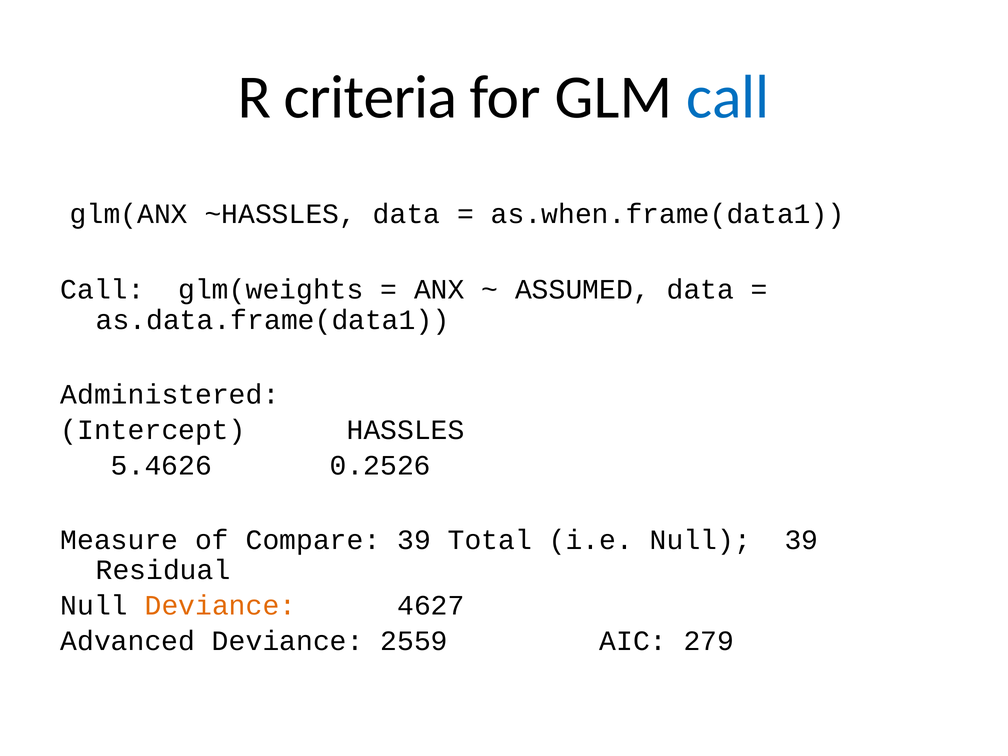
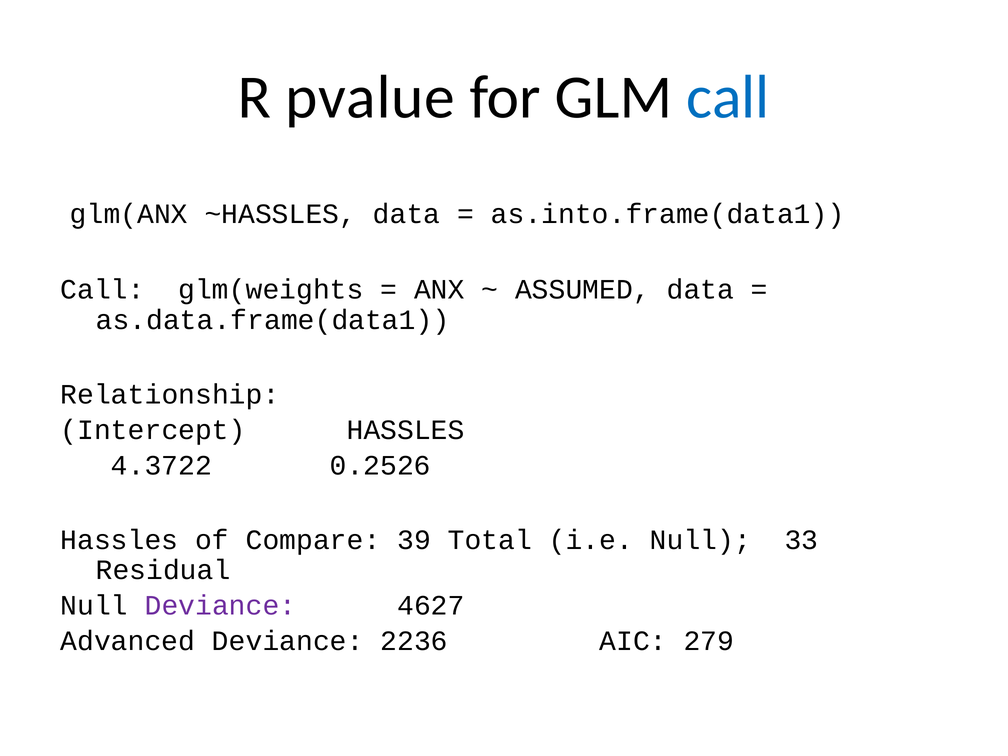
criteria: criteria -> pvalue (370, 98)
as.when.frame(data1: as.when.frame(data1 -> as.into.frame(data1 (668, 214)
Administered: Administered -> Relationship (170, 394)
5.4626: 5.4626 -> 4.3722 (161, 465)
Measure: Measure -> Hassles (119, 540)
Null 39: 39 -> 33 (801, 540)
Deviance colour: orange -> purple (220, 606)
2559: 2559 -> 2236 (414, 641)
